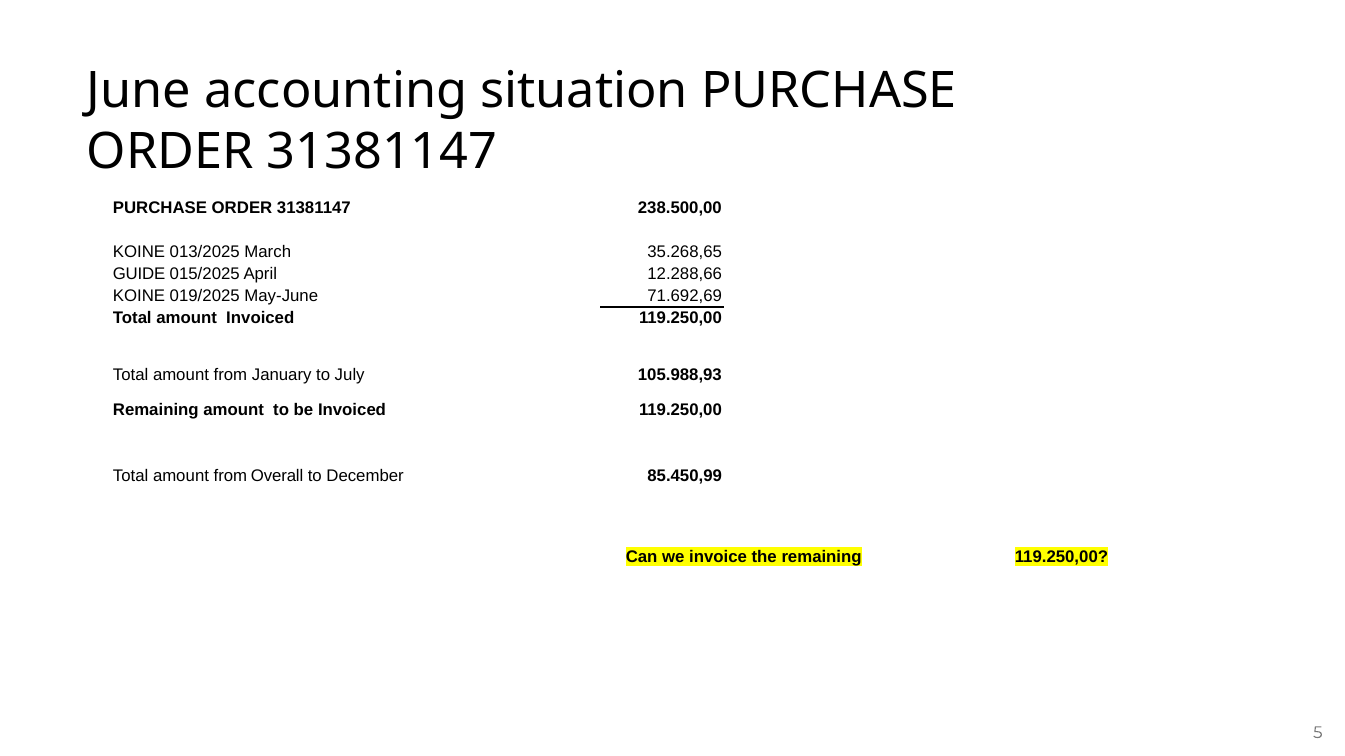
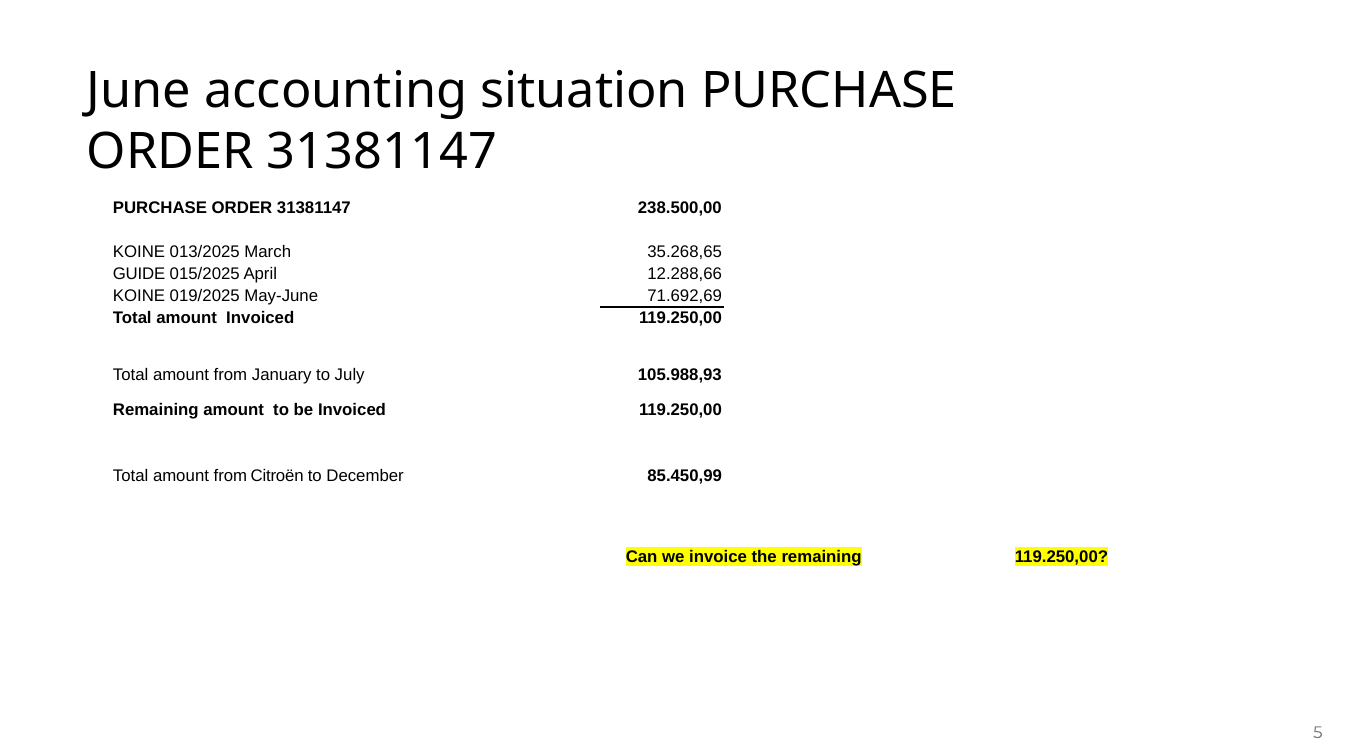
Overall: Overall -> Citroën (277, 476)
